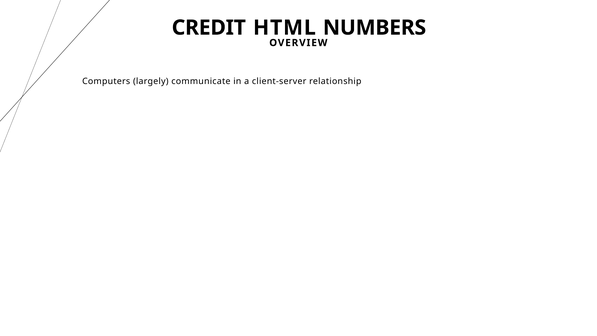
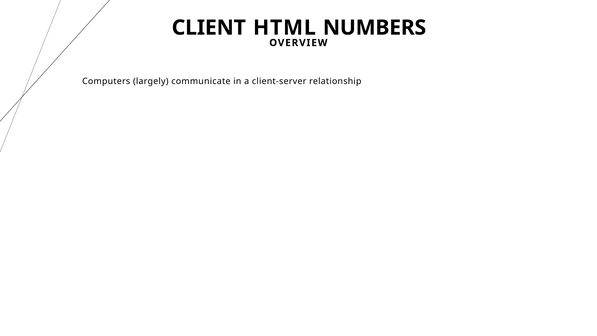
CREDIT: CREDIT -> CLIENT (209, 28)
